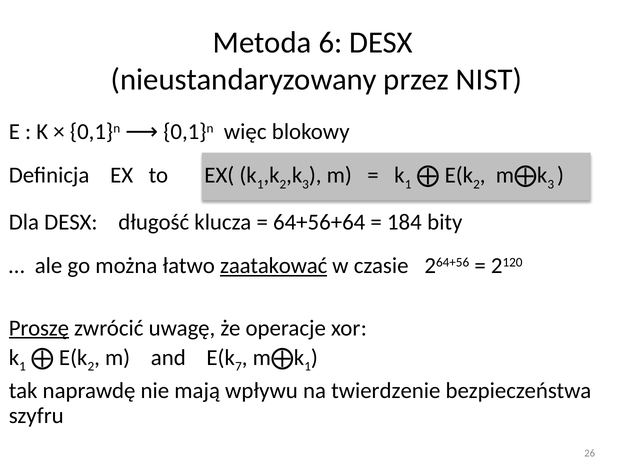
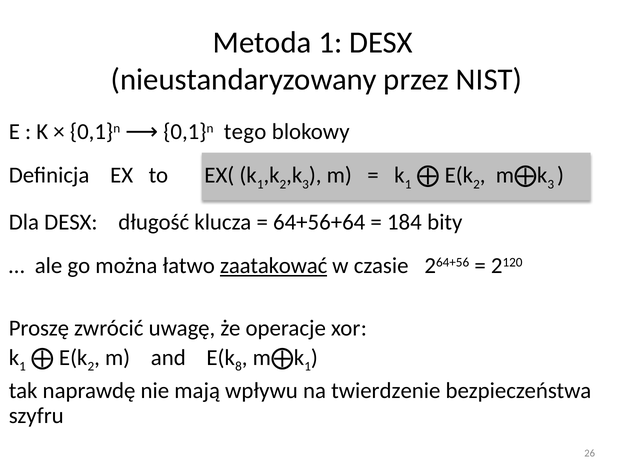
Metoda 6: 6 -> 1 (330, 43)
więc: więc -> tego (245, 132)
Proszę underline: present -> none (39, 328)
7: 7 -> 8 (239, 366)
